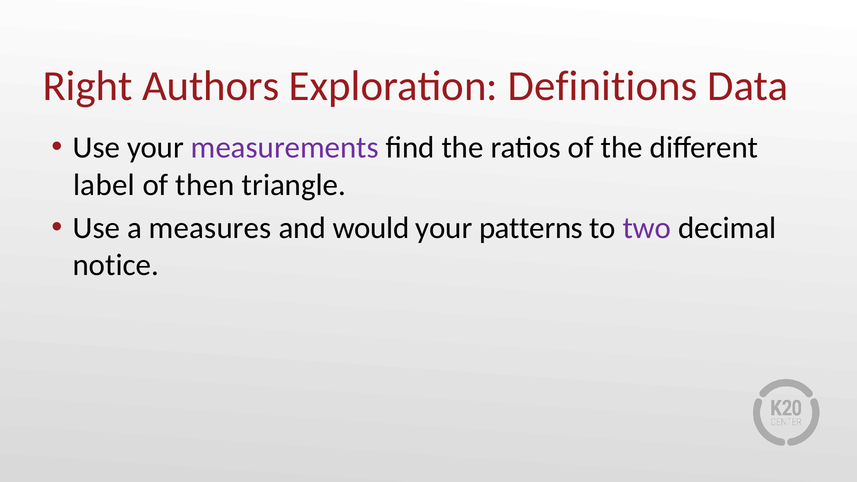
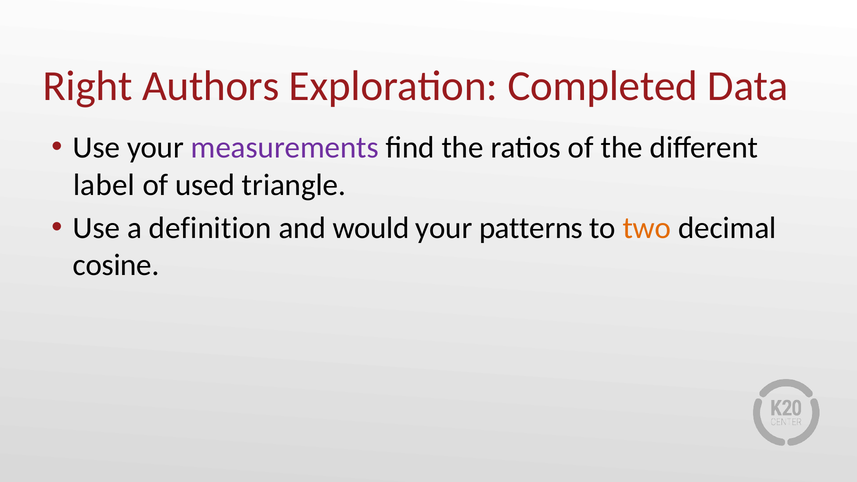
Definitions: Definitions -> Completed (603, 86)
then: then -> used (205, 185)
measures: measures -> definition (210, 228)
two colour: purple -> orange (647, 228)
notice: notice -> cosine (116, 265)
